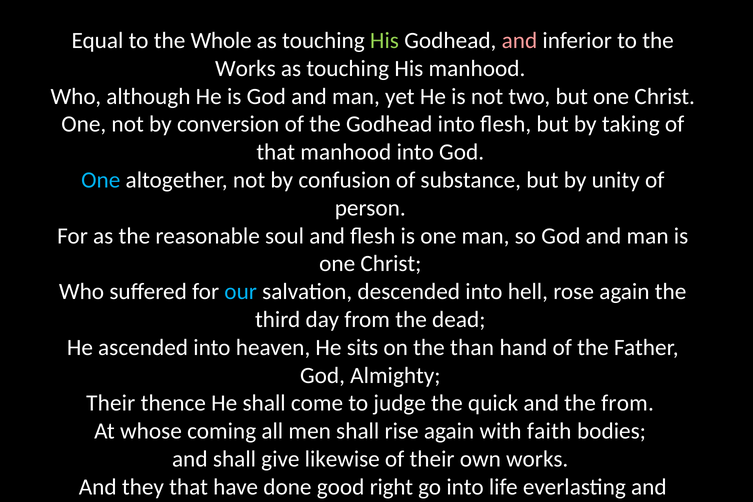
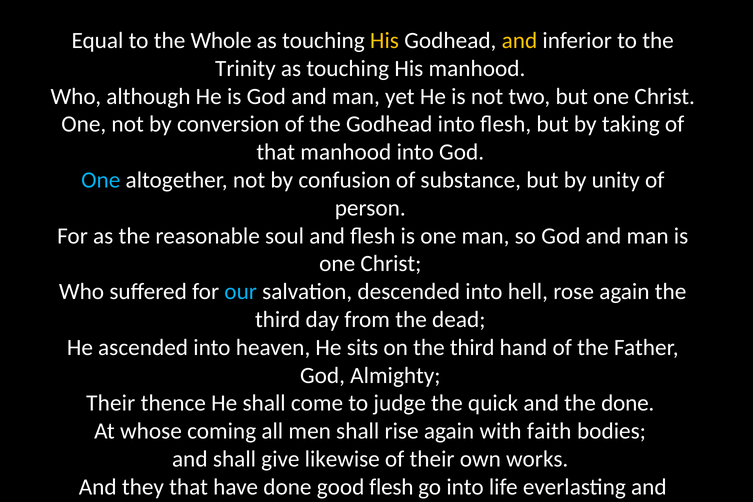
His colour: light green -> yellow (384, 41)
and colour: pink -> yellow (519, 41)
Works: Works -> Trinity (245, 69)
on the than: than -> third (472, 348)
the from: from -> done (628, 403)
good right: right -> flesh (391, 487)
